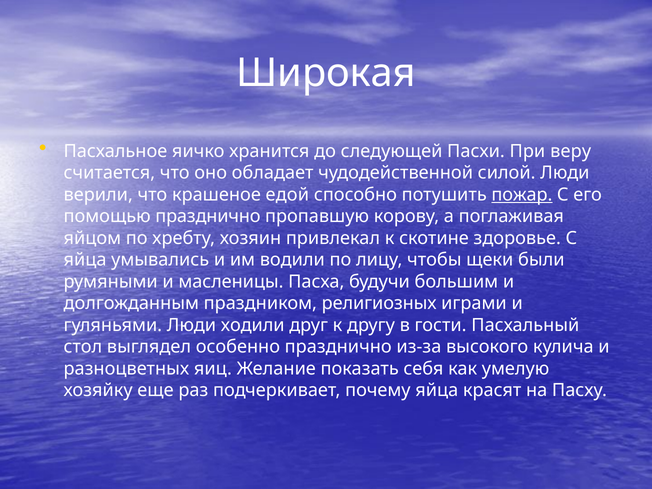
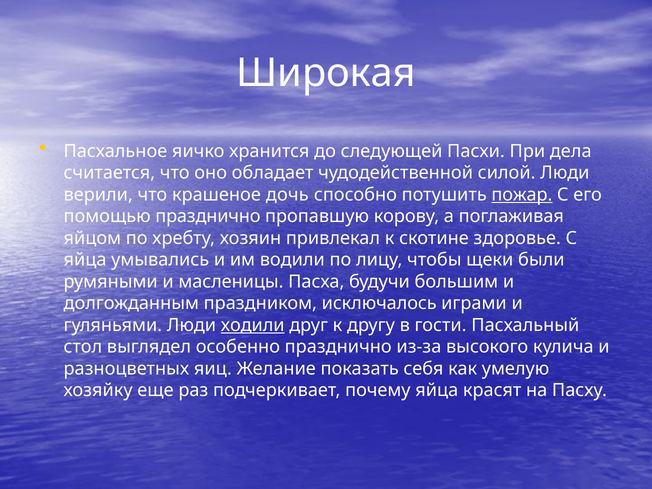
веру: веру -> дела (571, 151)
едой: едой -> дочь (287, 195)
религиозных: религиозных -> исключалось (379, 303)
ходили underline: none -> present (253, 325)
